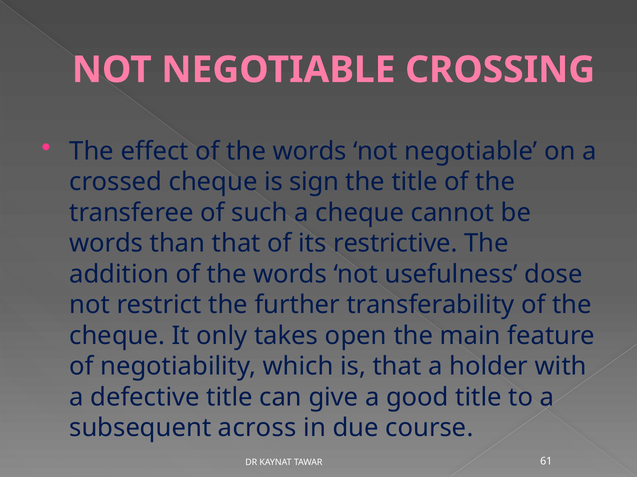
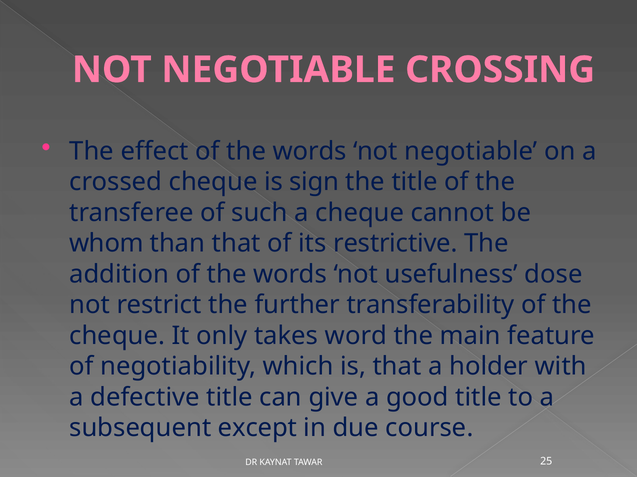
words: words -> whom (106, 244)
open: open -> word (356, 336)
across: across -> except (257, 429)
61: 61 -> 25 (546, 462)
